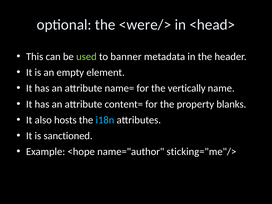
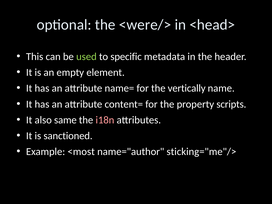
banner: banner -> specific (126, 57)
blanks: blanks -> scripts (231, 104)
hosts: hosts -> same (65, 120)
i18n colour: light blue -> pink (105, 120)
<hope: <hope -> <most (81, 152)
